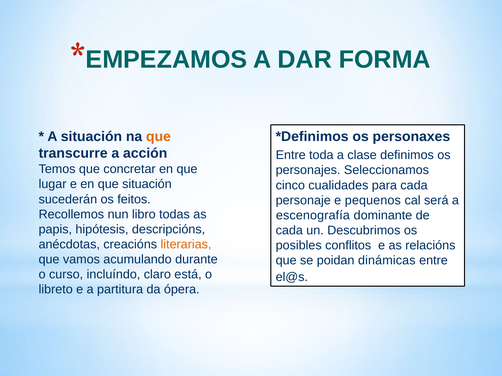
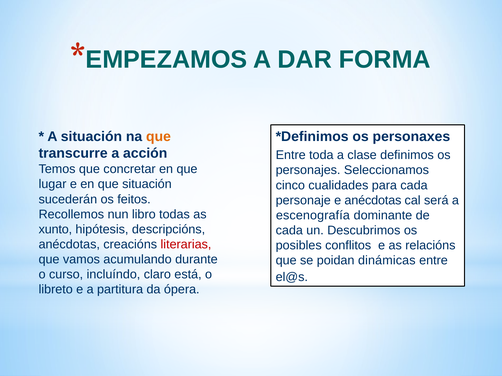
e pequenos: pequenos -> anécdotas (373, 201)
papis: papis -> xunto (55, 230)
literarias colour: orange -> red (186, 245)
